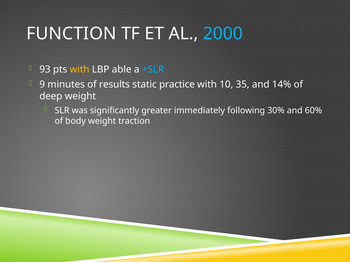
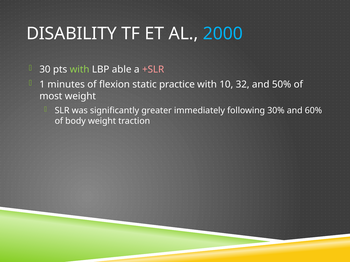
FUNCTION: FUNCTION -> DISABILITY (72, 34)
93: 93 -> 30 (45, 70)
with colour: yellow -> light green (80, 70)
+SLR colour: light blue -> pink (153, 70)
9: 9 -> 1 (42, 85)
results: results -> flexion (114, 85)
35: 35 -> 32 (243, 85)
14%: 14% -> 50% (282, 85)
deep: deep -> most (51, 96)
